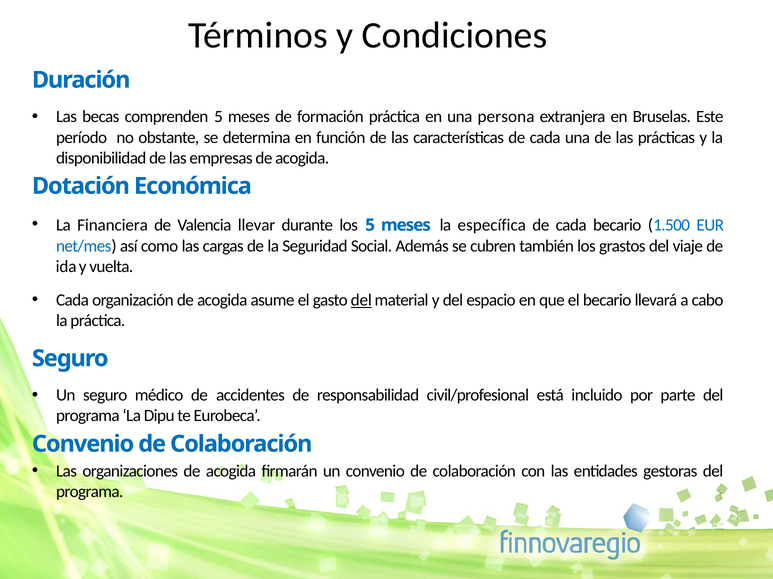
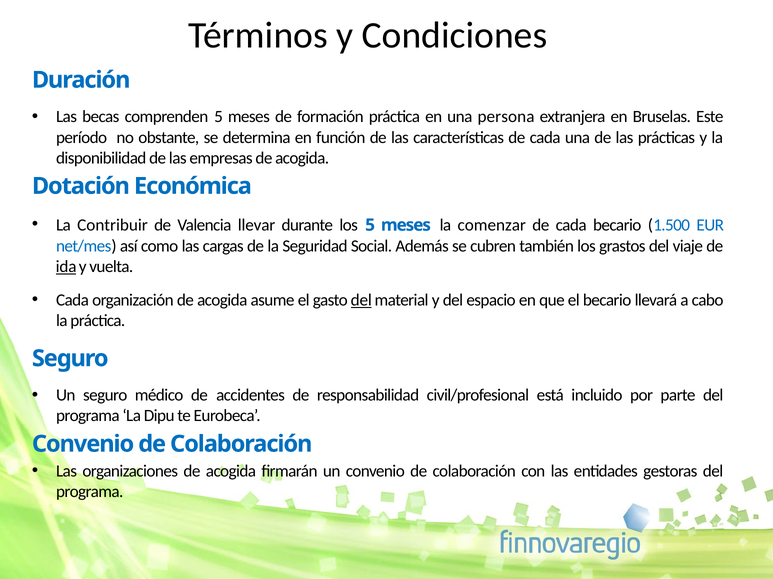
Financiera: Financiera -> Contribuir (112, 225)
específica: específica -> comenzar (492, 225)
ida underline: none -> present (66, 267)
